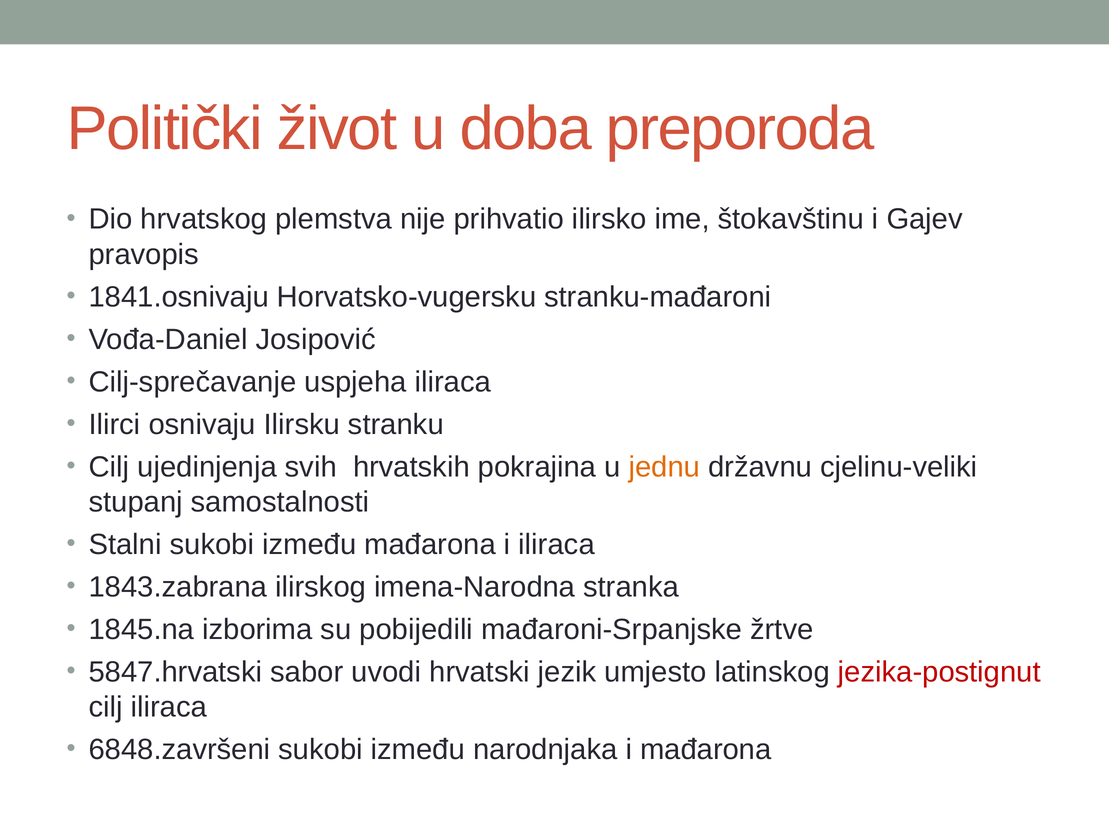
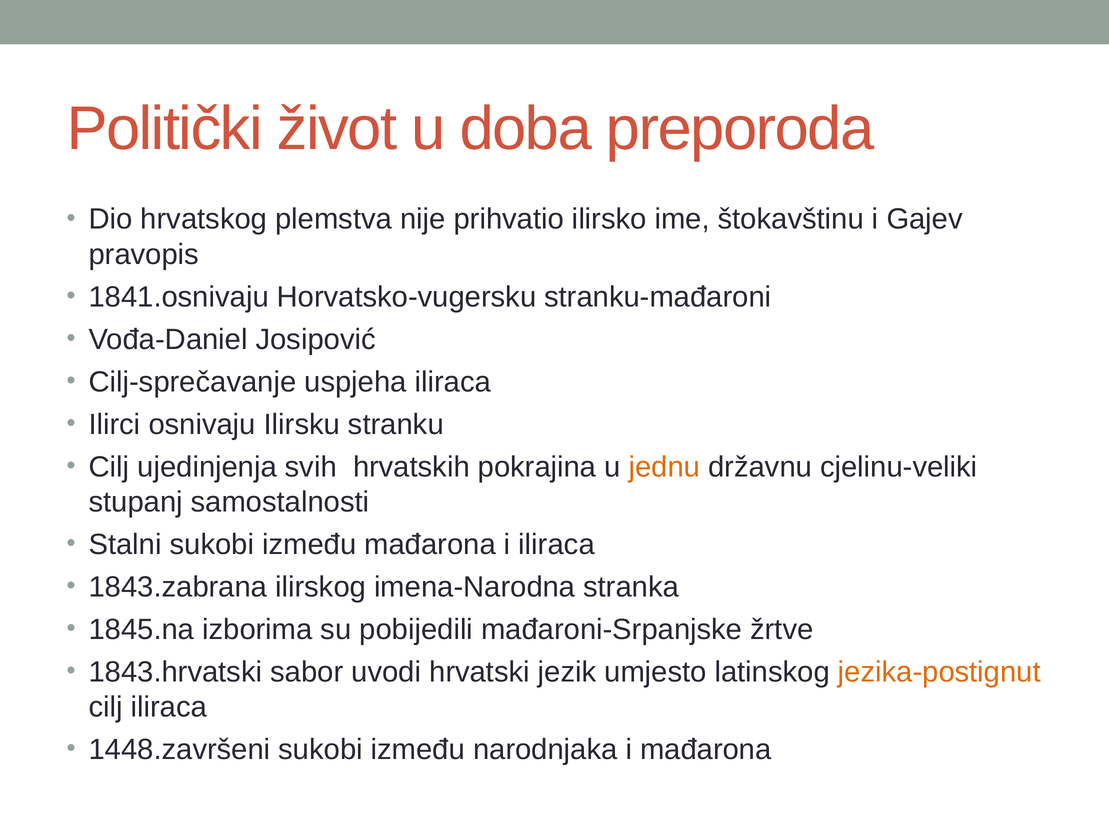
5847.hrvatski: 5847.hrvatski -> 1843.hrvatski (175, 672)
jezika-postignut colour: red -> orange (939, 672)
6848.završeni: 6848.završeni -> 1448.završeni (180, 749)
